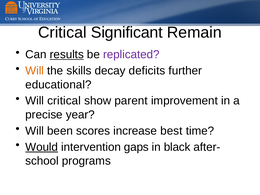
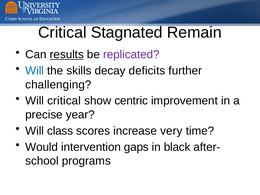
Significant: Significant -> Stagnated (127, 33)
Will colour: orange -> blue (35, 71)
educational: educational -> challenging (58, 85)
parent: parent -> centric (131, 101)
been: been -> class (60, 131)
best: best -> very (171, 131)
Would underline: present -> none (42, 147)
